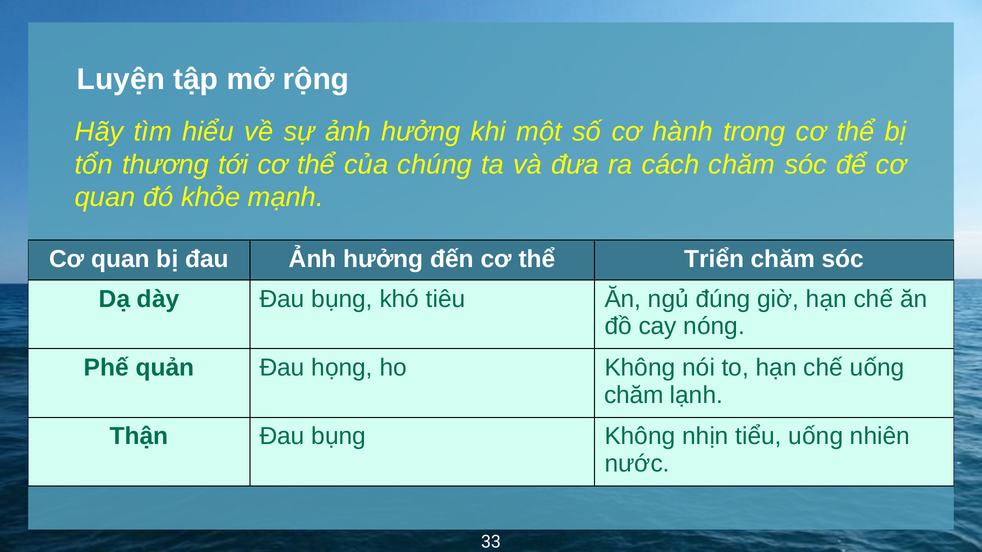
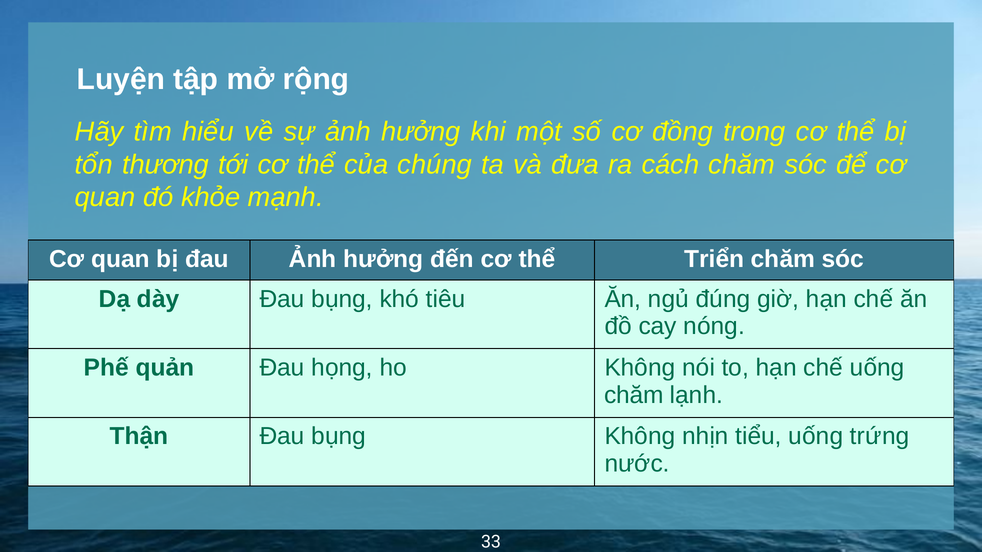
hành: hành -> đồng (683, 132)
nhiên: nhiên -> trứng (880, 437)
